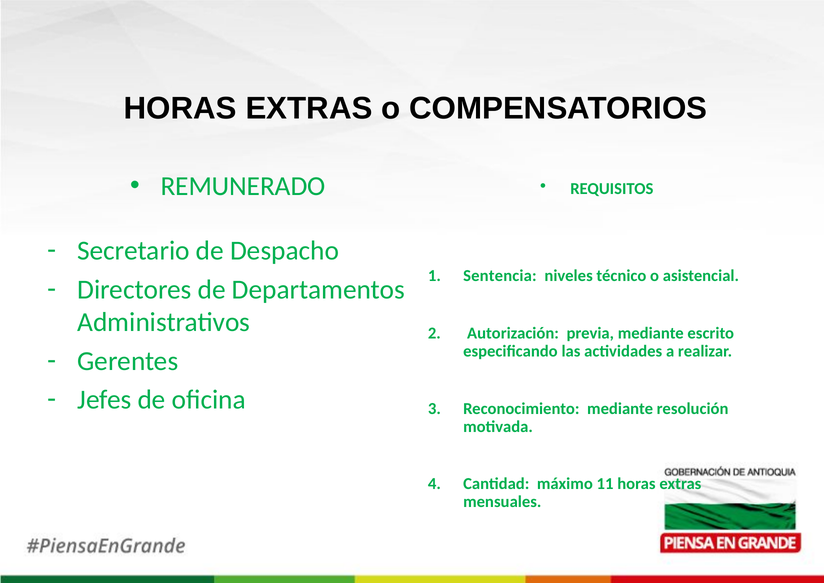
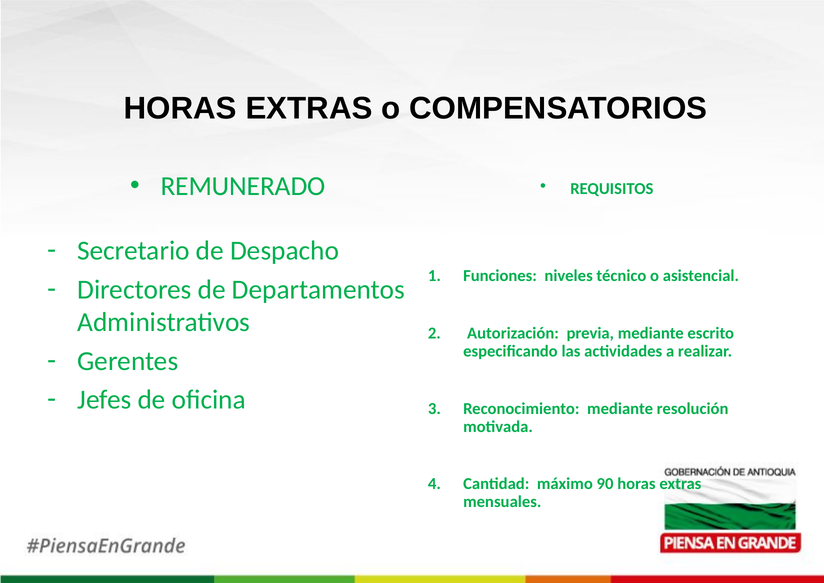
Sentencia: Sentencia -> Funciones (500, 276)
11: 11 -> 90 (605, 484)
